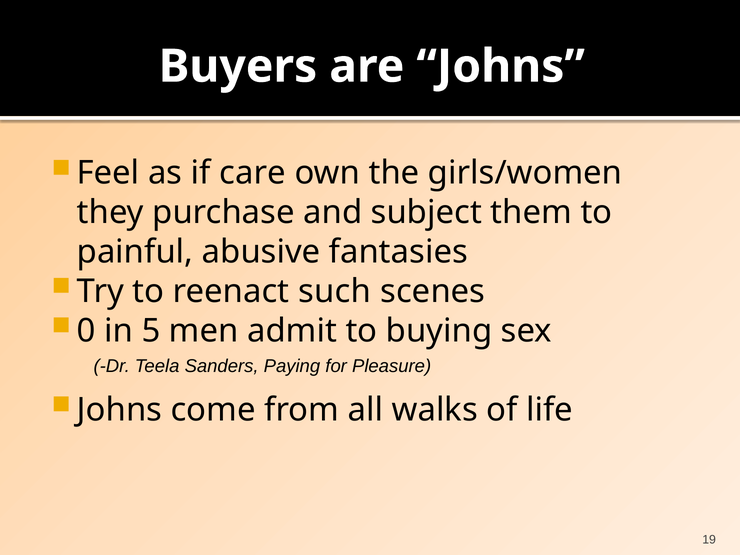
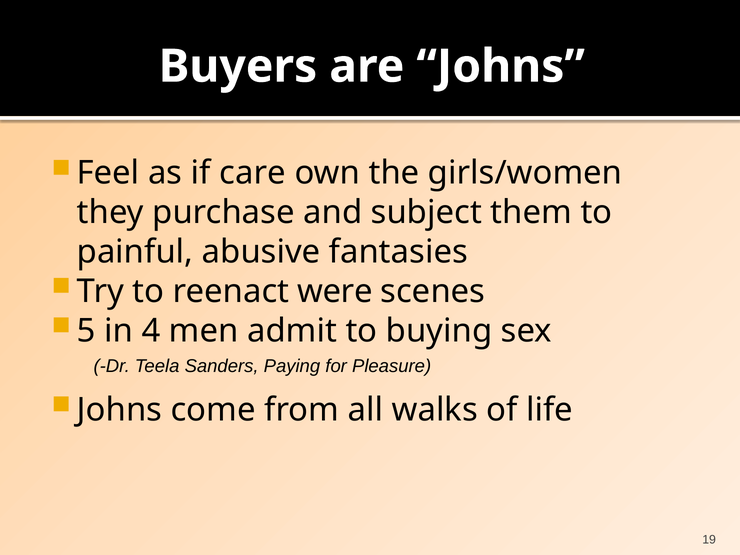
such: such -> were (335, 291)
0: 0 -> 5 (86, 331)
5: 5 -> 4 (151, 331)
